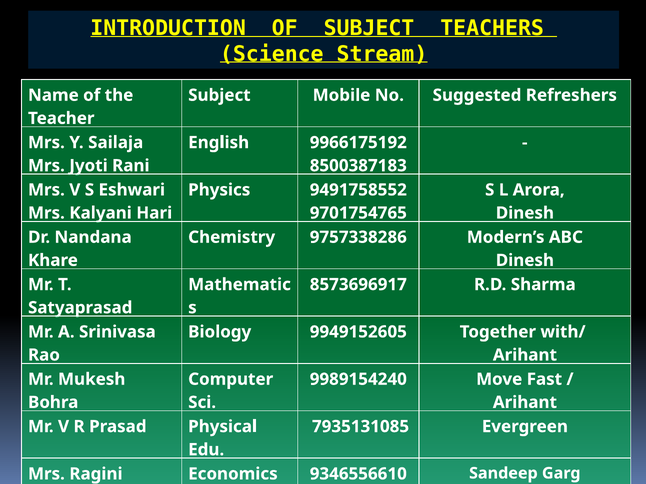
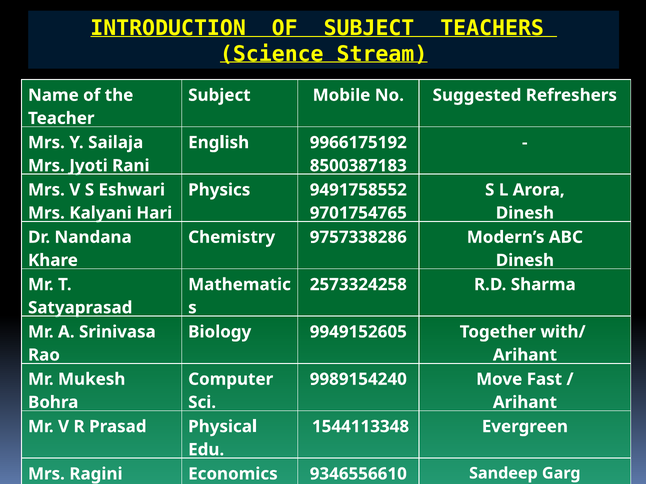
8573696917: 8573696917 -> 2573324258 (358, 285)
7935131085: 7935131085 -> 1544113348 (361, 427)
